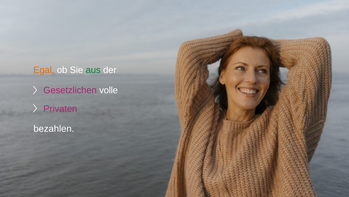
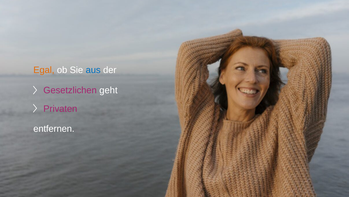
aus colour: green -> blue (93, 70)
volle: volle -> geht (108, 90)
bezahlen: bezahlen -> entfernen (54, 128)
